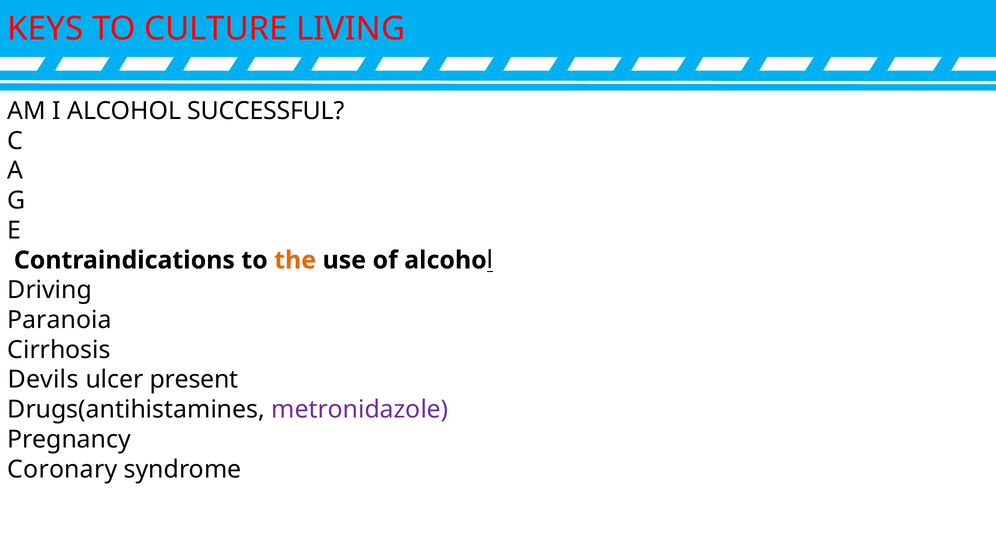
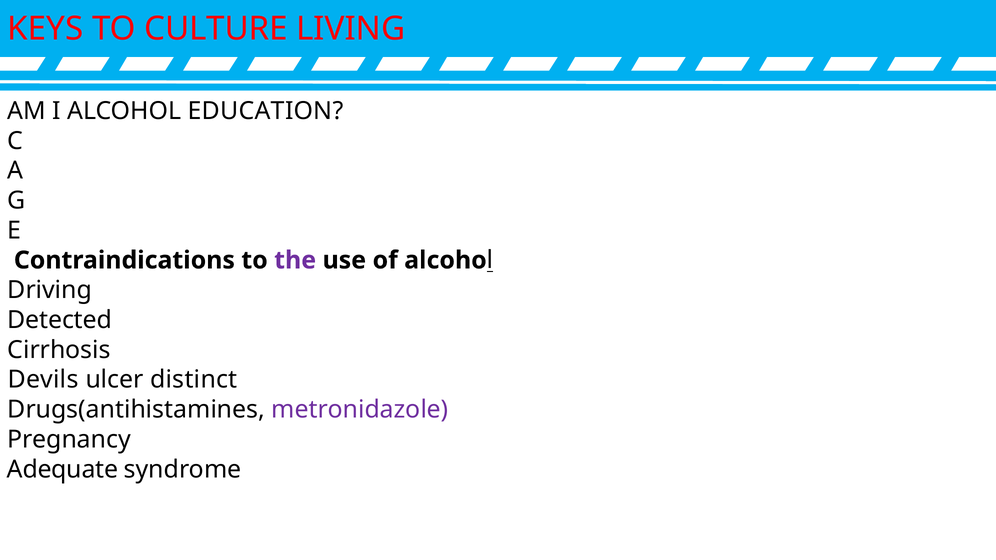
SUCCESSFUL: SUCCESSFUL -> EDUCATION (266, 111)
the colour: orange -> purple (295, 260)
Paranoia: Paranoia -> Detected (60, 320)
present: present -> distinct (194, 380)
Coronary: Coronary -> Adequate (63, 470)
